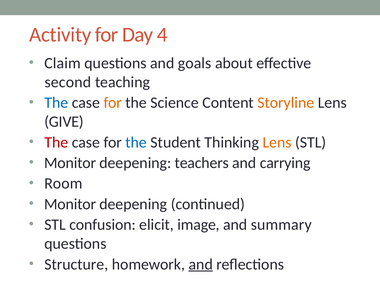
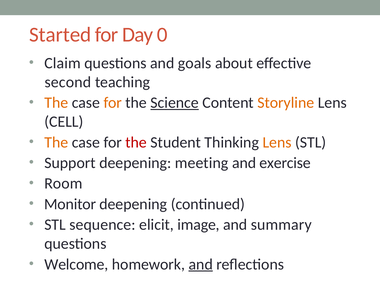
Activity: Activity -> Started (60, 35)
4: 4 -> 0 (162, 35)
The colour: blue -> orange (56, 103)
Science underline: none -> present (175, 103)
GIVE: GIVE -> CELL (64, 122)
The colour: red -> orange (56, 142)
the colour: blue -> red (136, 142)
Monitor: Monitor -> Support (70, 163)
teachers: teachers -> meeting (202, 163)
carrying: carrying -> exercise (285, 163)
confusion: confusion -> sequence (102, 225)
Structure: Structure -> Welcome (76, 264)
